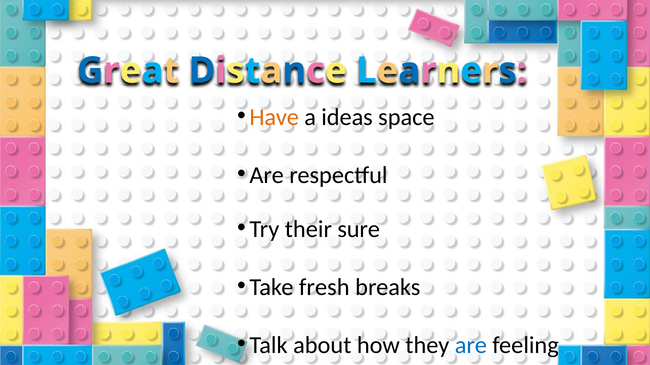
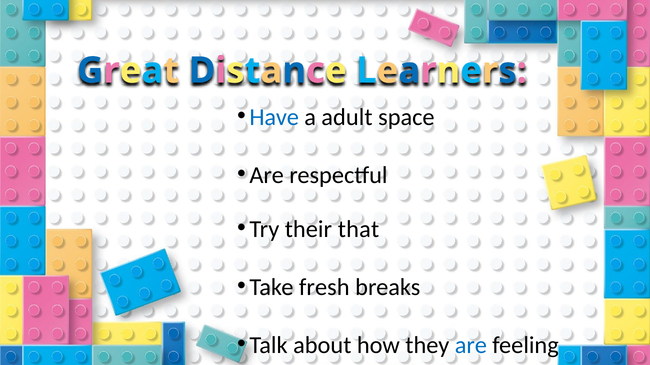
Have colour: orange -> blue (274, 117)
ideas: ideas -> adult (347, 117)
sure: sure -> that (358, 229)
